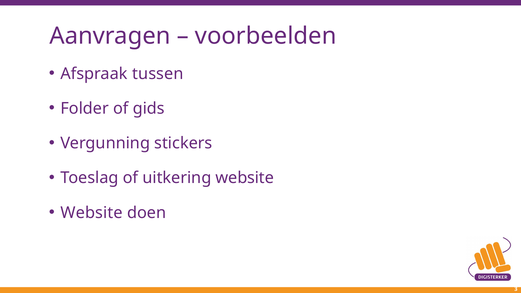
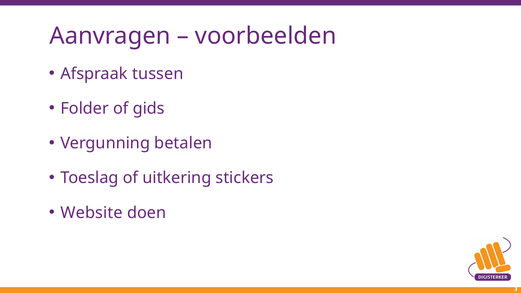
stickers: stickers -> betalen (183, 143)
uitkering website: website -> stickers (245, 178)
